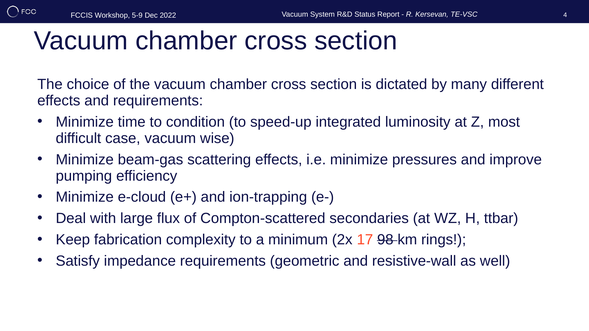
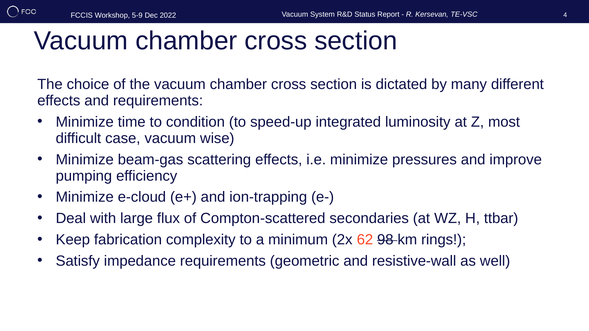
17: 17 -> 62 (365, 240)
